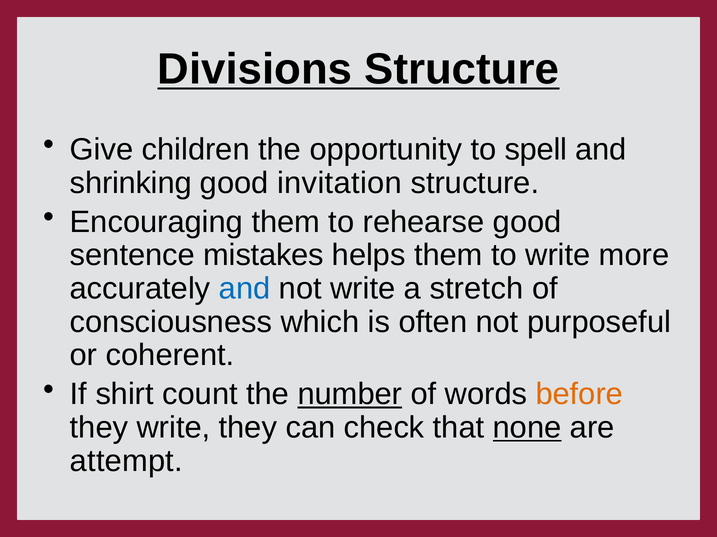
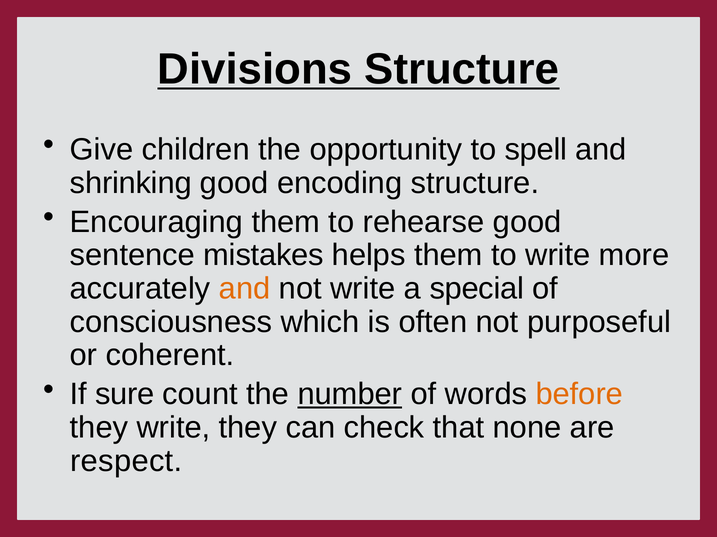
invitation: invitation -> encoding (340, 183)
and colour: blue -> orange (245, 289)
stretch: stretch -> special (477, 289)
shirt: shirt -> sure (125, 395)
none underline: present -> none (527, 428)
attempt: attempt -> respect (126, 462)
